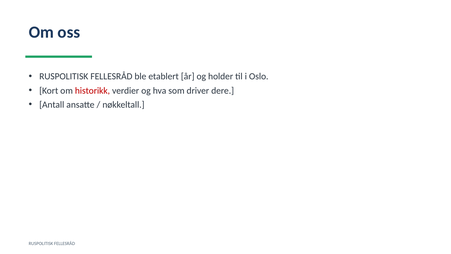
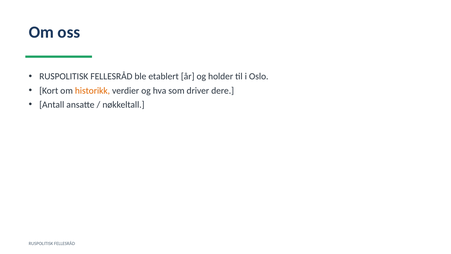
historikk colour: red -> orange (92, 90)
